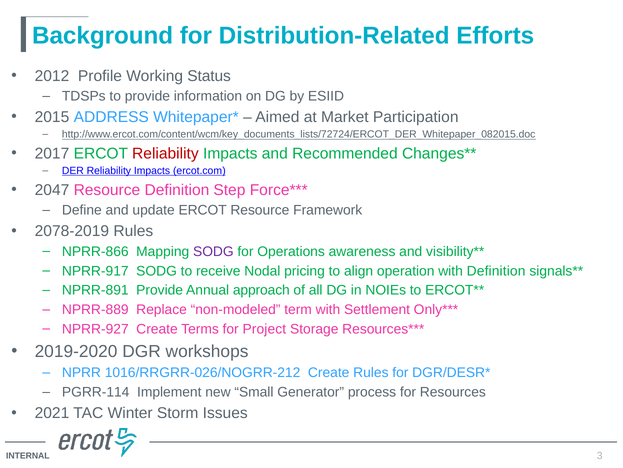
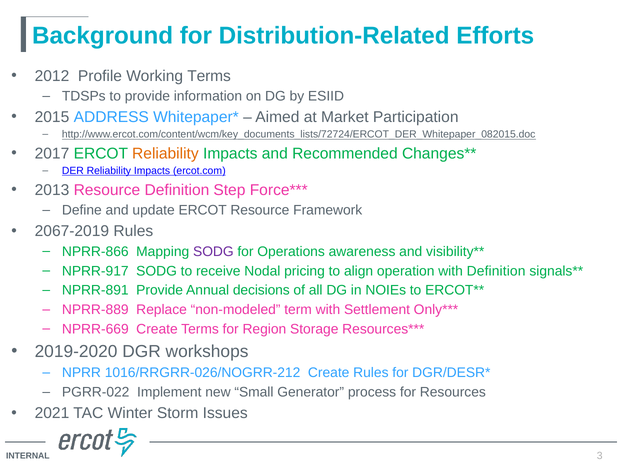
Working Status: Status -> Terms (209, 76)
Reliability colour: red -> orange (165, 153)
2047: 2047 -> 2013 (52, 190)
2078-2019: 2078-2019 -> 2067-2019 (72, 231)
approach: approach -> decisions (261, 290)
NPRR-927: NPRR-927 -> NPRR-669 (95, 329)
Project: Project -> Region (264, 329)
PGRR-114: PGRR-114 -> PGRR-022 (96, 392)
